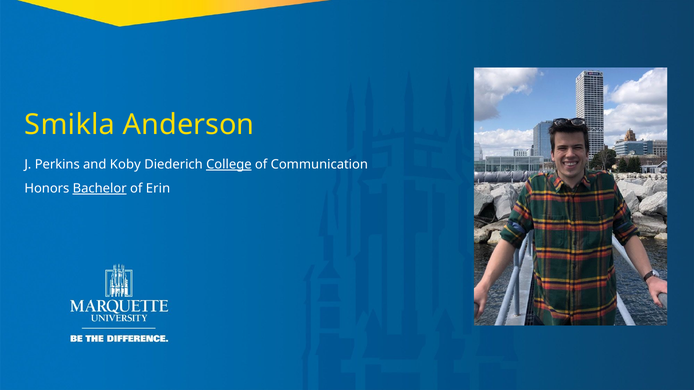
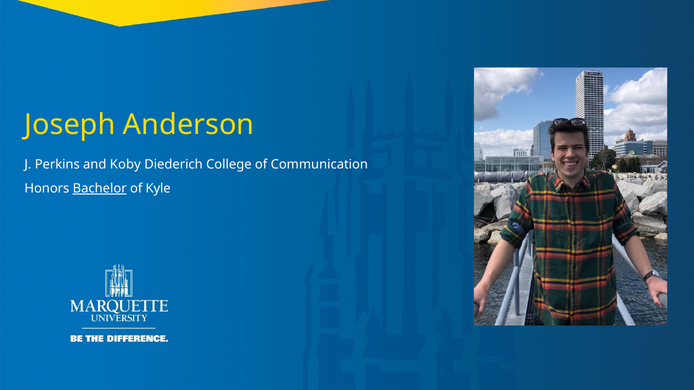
Smikla: Smikla -> Joseph (70, 125)
College underline: present -> none (229, 165)
Erin: Erin -> Kyle (158, 189)
